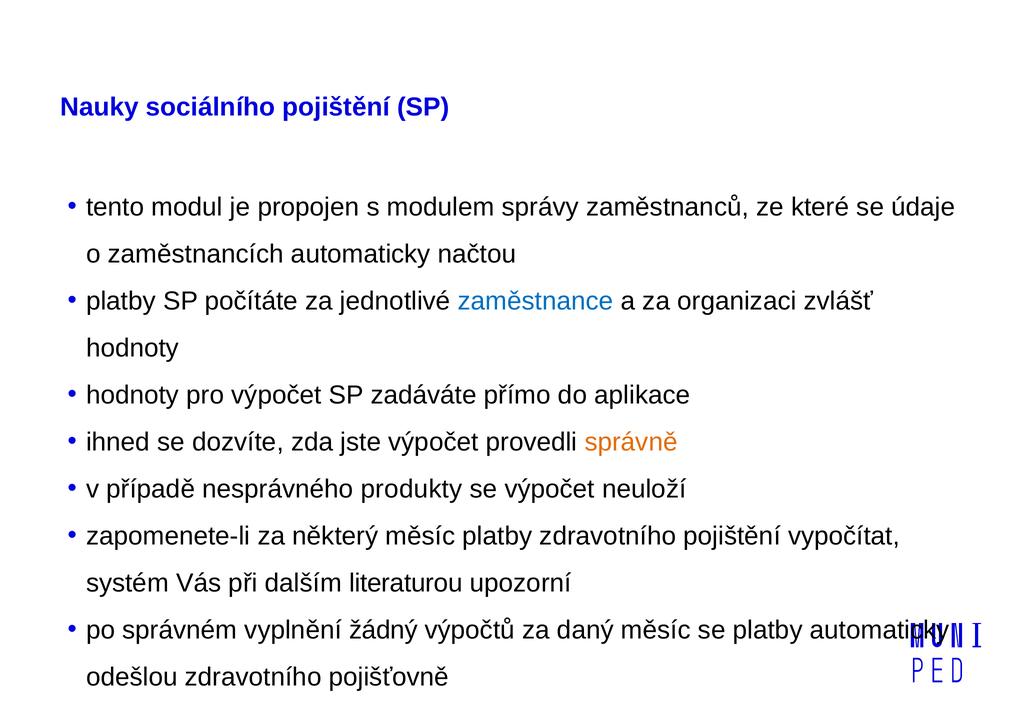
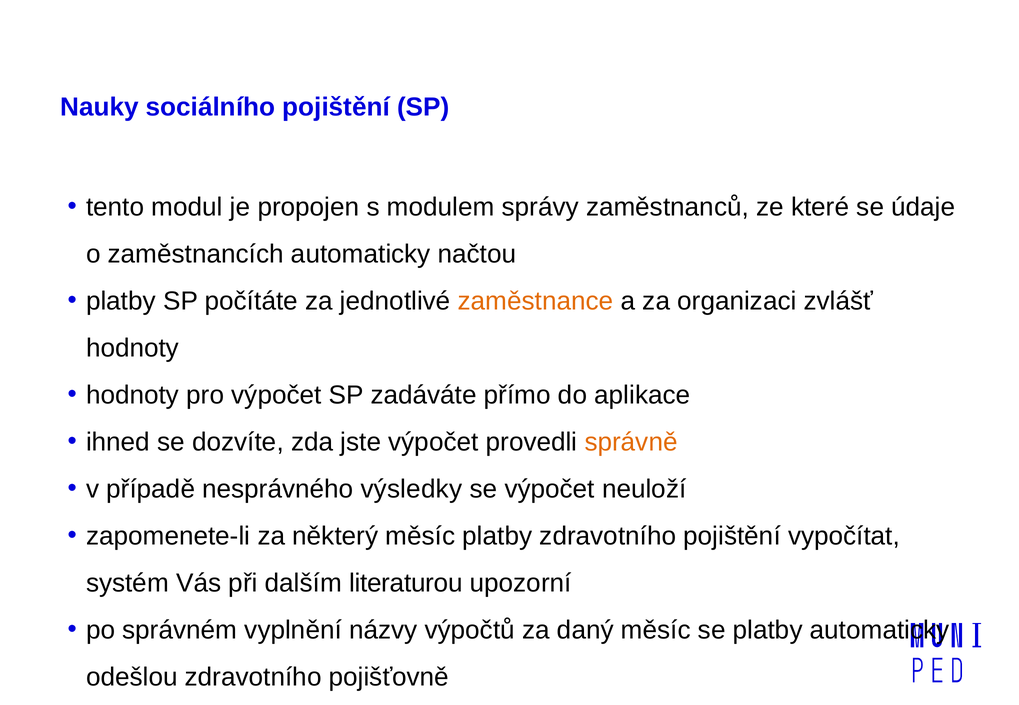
zaměstnance colour: blue -> orange (535, 301)
produkty: produkty -> výsledky (411, 489)
žádný: žádný -> názvy (383, 631)
